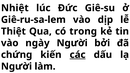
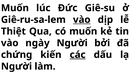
Nhiệt: Nhiệt -> Muốn (15, 8)
vào underline: none -> present (82, 20)
có trong: trong -> muốn (83, 31)
